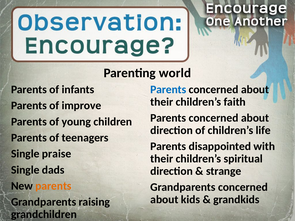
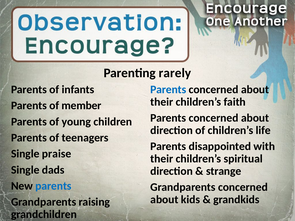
world: world -> rarely (175, 73)
improve: improve -> member (81, 106)
parents colour: orange -> blue (53, 186)
